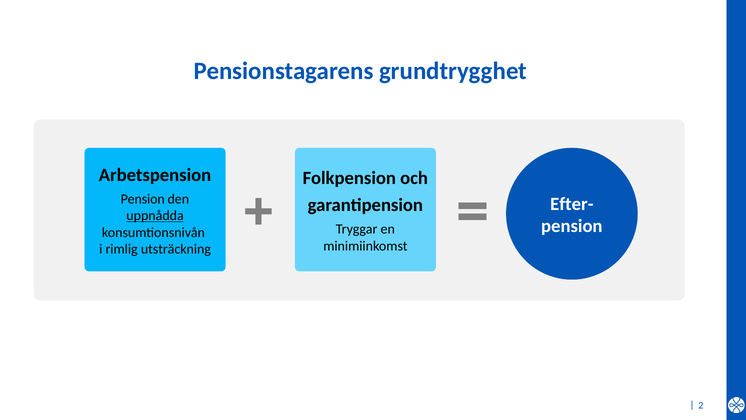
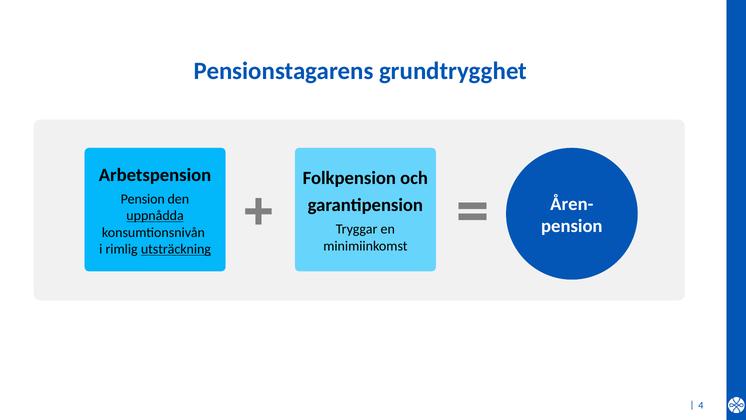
Efter-: Efter- -> Åren- (572, 204)
utsträckning underline: none -> present (176, 249)
2: 2 -> 4 (701, 405)
